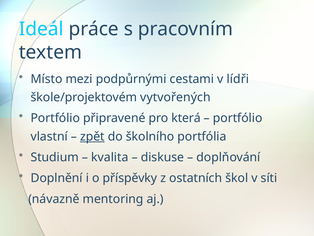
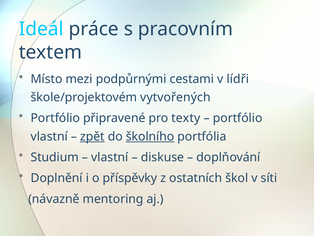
která: která -> texty (186, 118)
školního underline: none -> present (150, 136)
kvalita: kvalita -> vlastní (110, 157)
